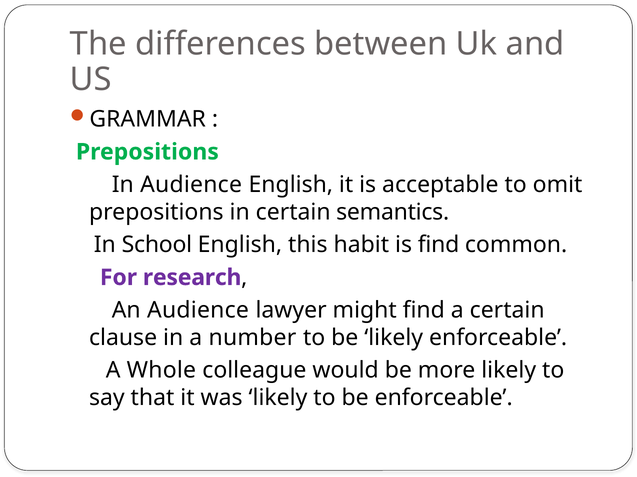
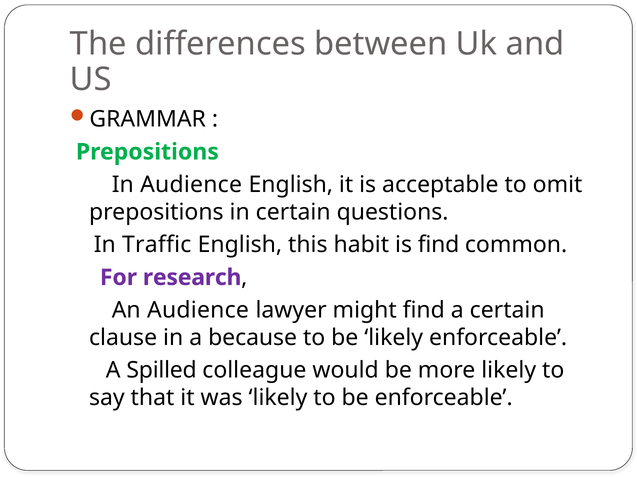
semantics: semantics -> questions (393, 212)
School: School -> Traffic (157, 245)
number: number -> because (253, 338)
Whole: Whole -> Spilled (162, 371)
